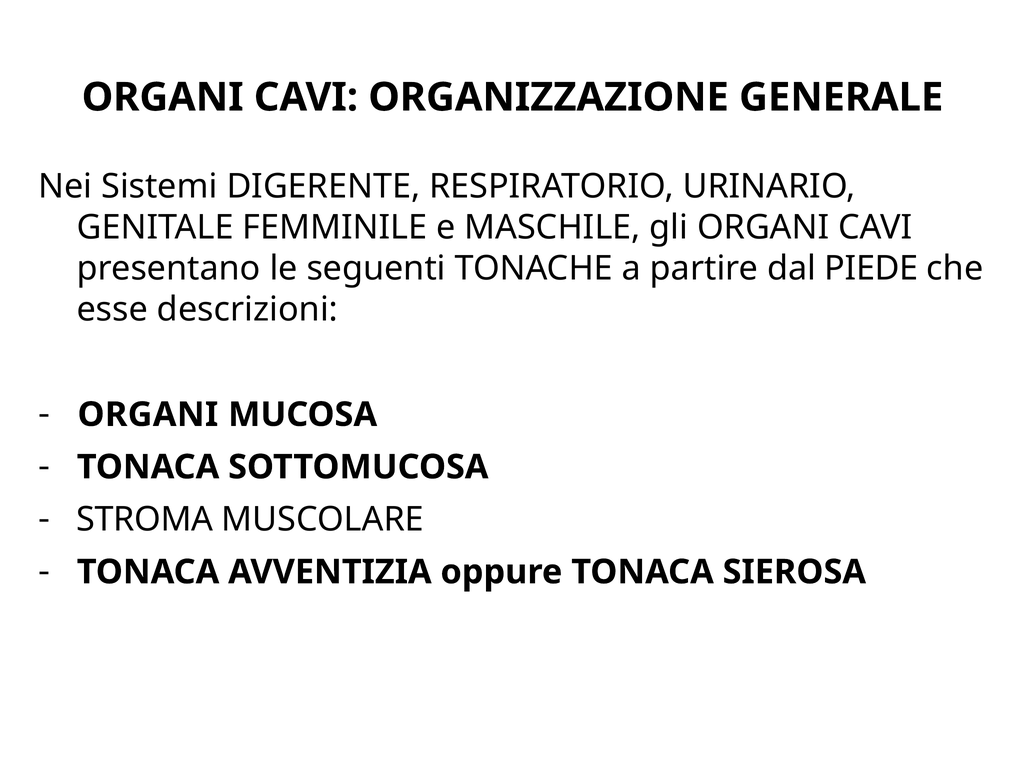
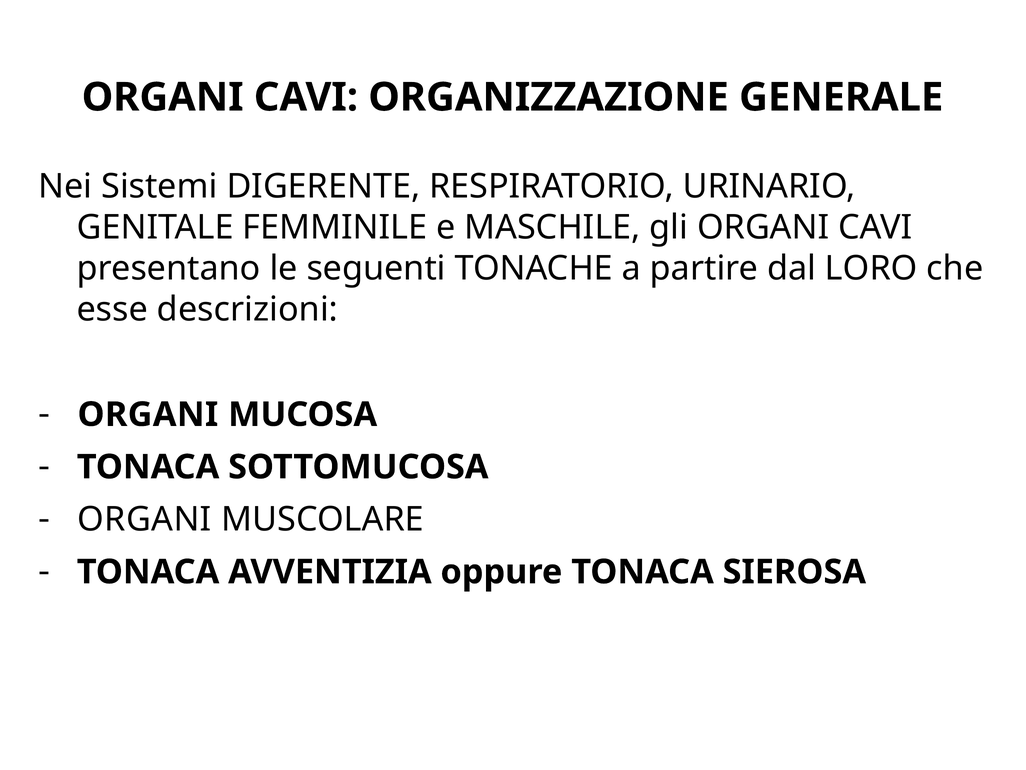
PIEDE: PIEDE -> LORO (871, 268)
STROMA: STROMA -> ORGANI (144, 519)
